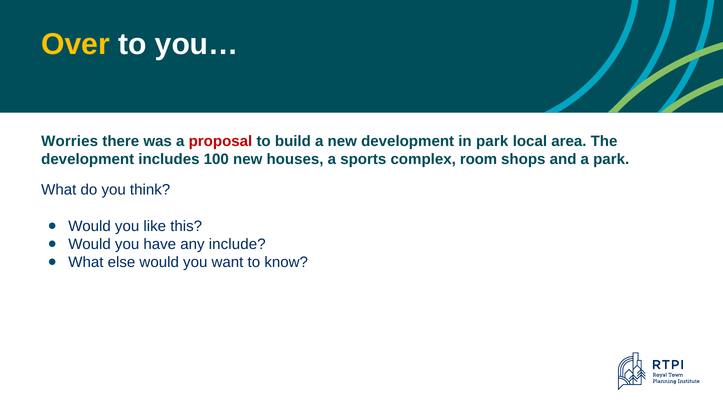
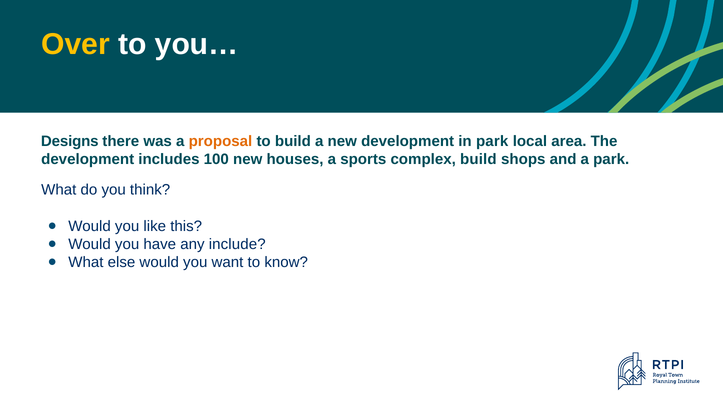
Worries: Worries -> Designs (70, 141)
proposal colour: red -> orange (220, 141)
complex room: room -> build (478, 159)
